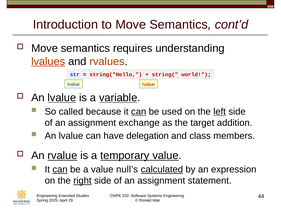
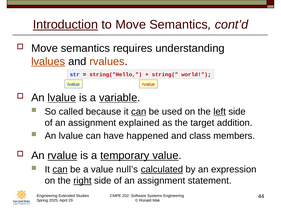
Introduction underline: none -> present (65, 25)
exchange: exchange -> explained (139, 123)
delegation: delegation -> happened (147, 136)
